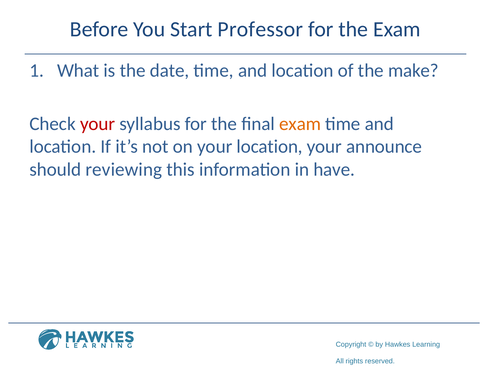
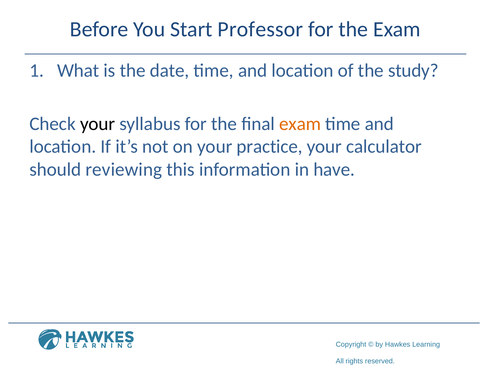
make: make -> study (413, 70)
your colour: red -> black (98, 124)
your location: location -> practice (270, 147)
announce: announce -> calculator (384, 147)
